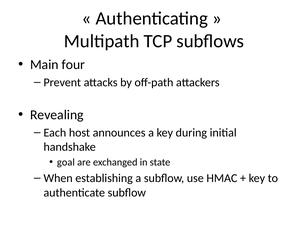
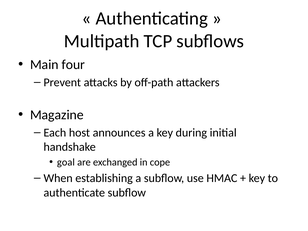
Revealing: Revealing -> Magazine (57, 115)
state: state -> cope (160, 162)
